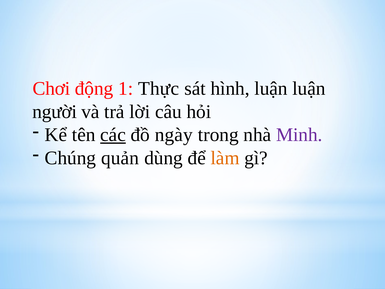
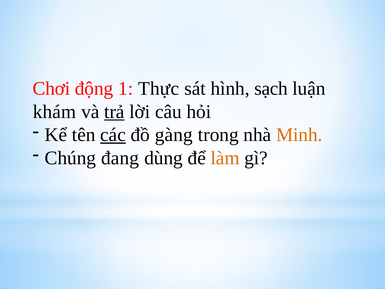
hình luận: luận -> sạch (271, 89)
người: người -> khám (54, 112)
trả underline: none -> present (114, 112)
ngày: ngày -> gàng (174, 135)
Minh colour: purple -> orange (299, 135)
quản: quản -> đang (120, 158)
